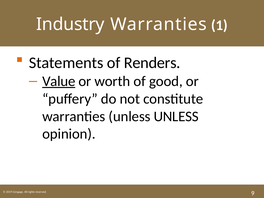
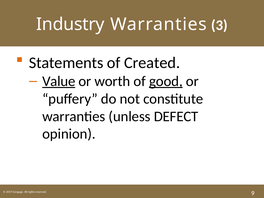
1: 1 -> 3 (219, 25)
Renders: Renders -> Created (152, 63)
good underline: none -> present (166, 81)
unless UNLESS: UNLESS -> DEFECT (176, 116)
